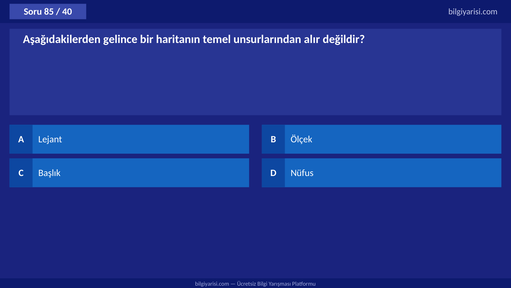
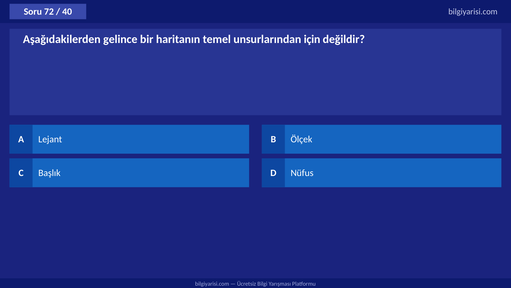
85: 85 -> 72 (49, 12)
alır: alır -> için (312, 39)
